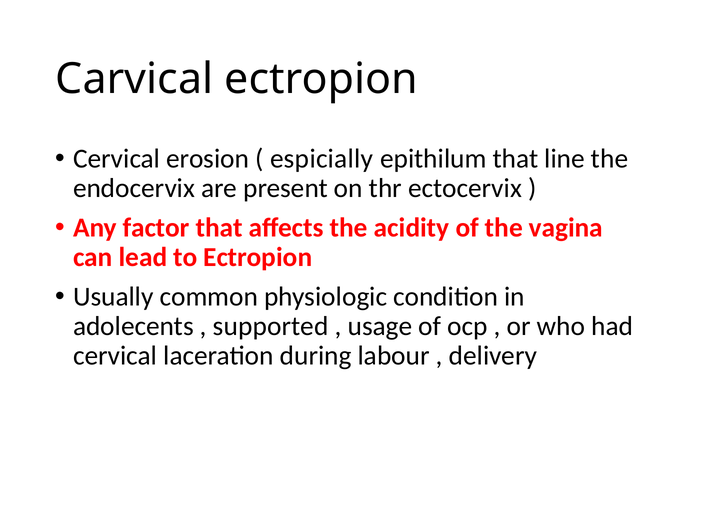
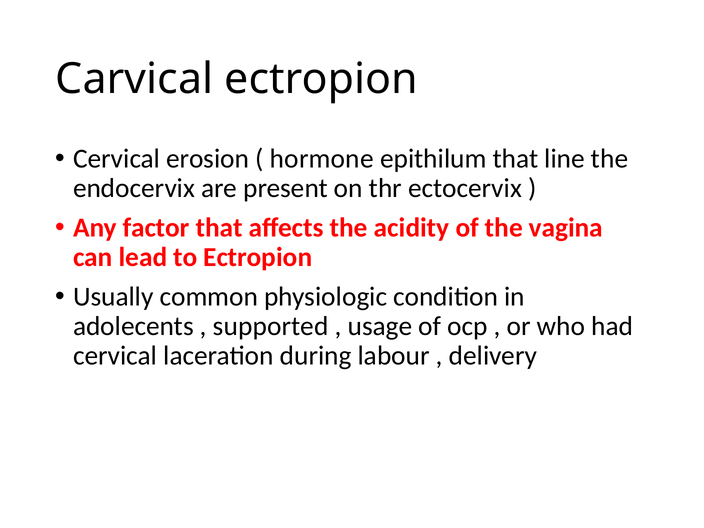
espicially: espicially -> hormone (322, 159)
